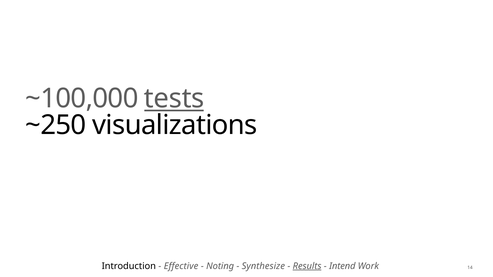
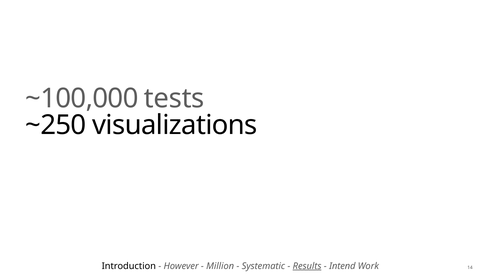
tests underline: present -> none (174, 99)
Effective: Effective -> However (181, 266)
Noting: Noting -> Million (220, 266)
Synthesize: Synthesize -> Systematic (263, 266)
